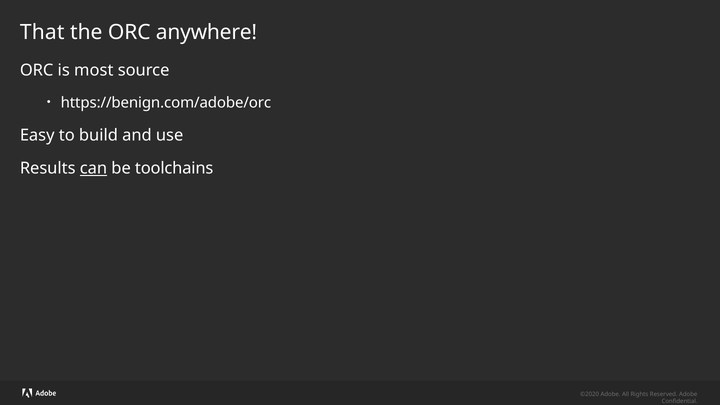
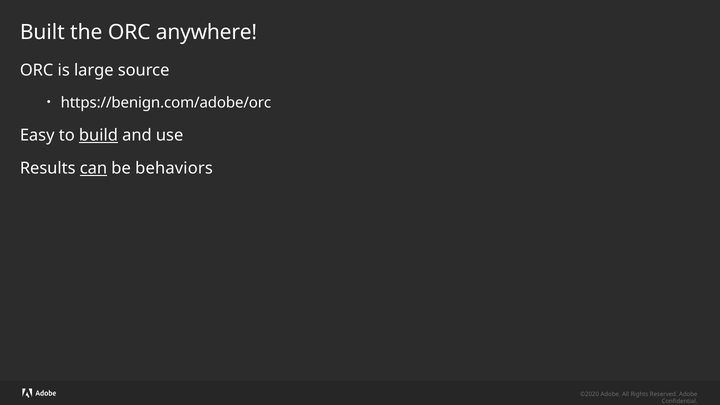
That: That -> Built (42, 32)
most: most -> large (94, 70)
build underline: none -> present (98, 135)
toolchains: toolchains -> behaviors (174, 169)
